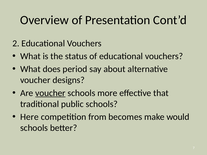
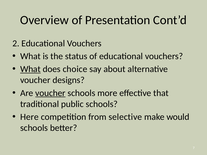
What underline: none -> present (30, 69)
period: period -> choice (75, 69)
becomes: becomes -> selective (125, 117)
